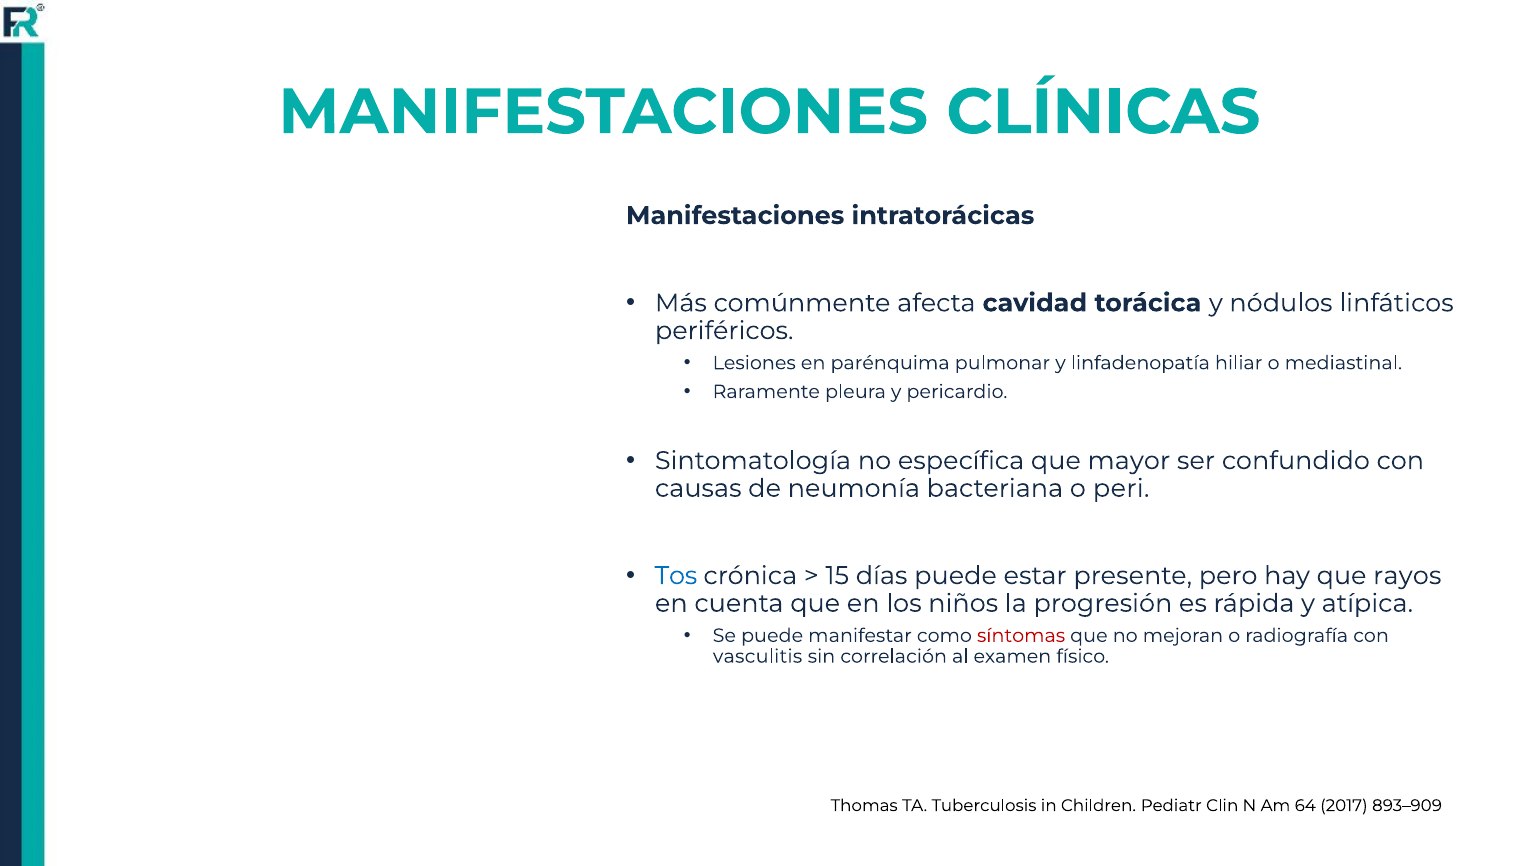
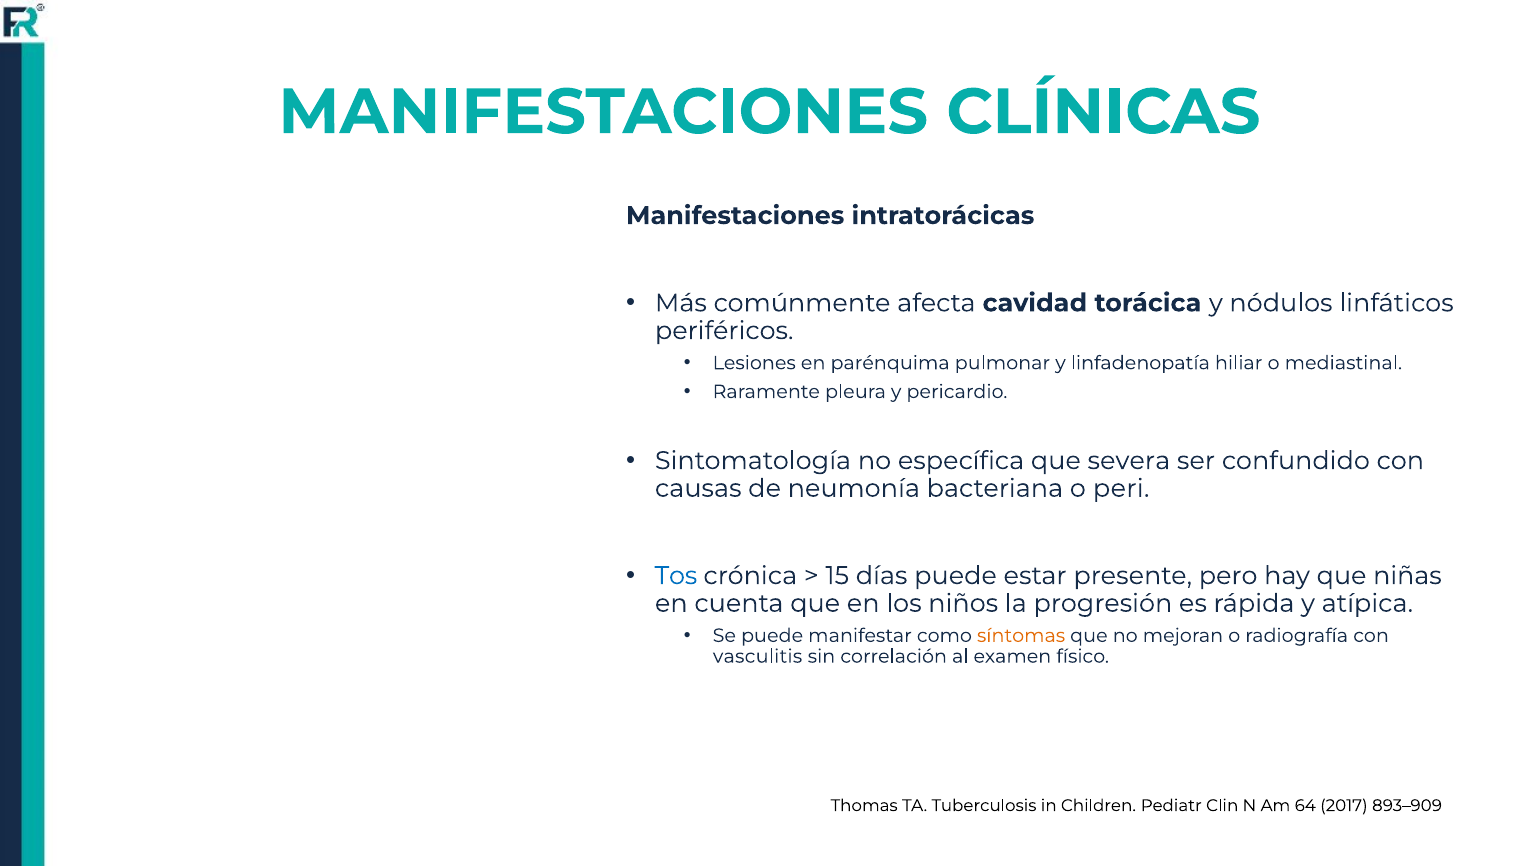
mayor: mayor -> severa (1129, 461)
rayos: rayos -> niñas (1407, 575)
síntomas colour: red -> orange (1021, 635)
